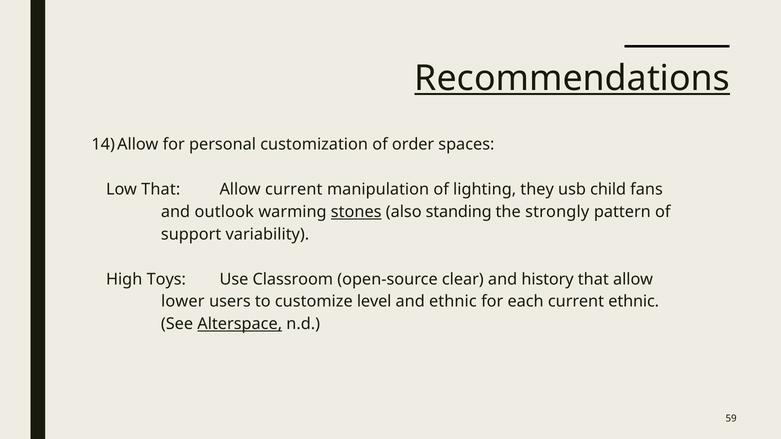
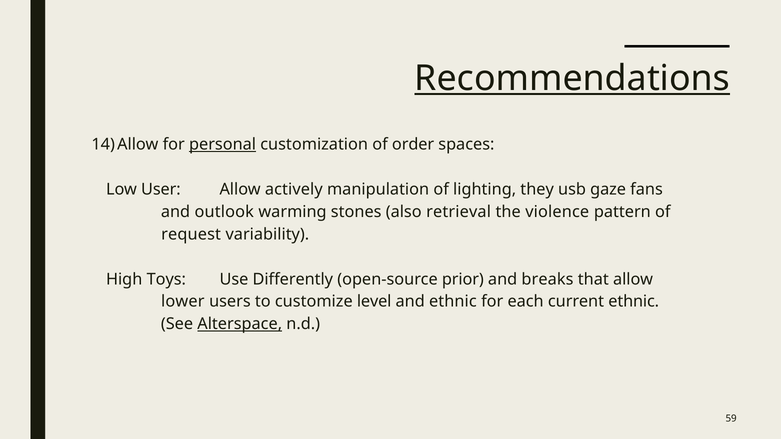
personal underline: none -> present (223, 145)
Low That: That -> User (161, 190)
Allow current: current -> actively (294, 190)
child: child -> gaze (608, 190)
stones underline: present -> none (356, 212)
standing: standing -> retrieval (459, 212)
strongly: strongly -> violence (557, 212)
support: support -> request (191, 234)
Classroom: Classroom -> Differently (293, 279)
clear: clear -> prior (463, 279)
history: history -> breaks (547, 279)
